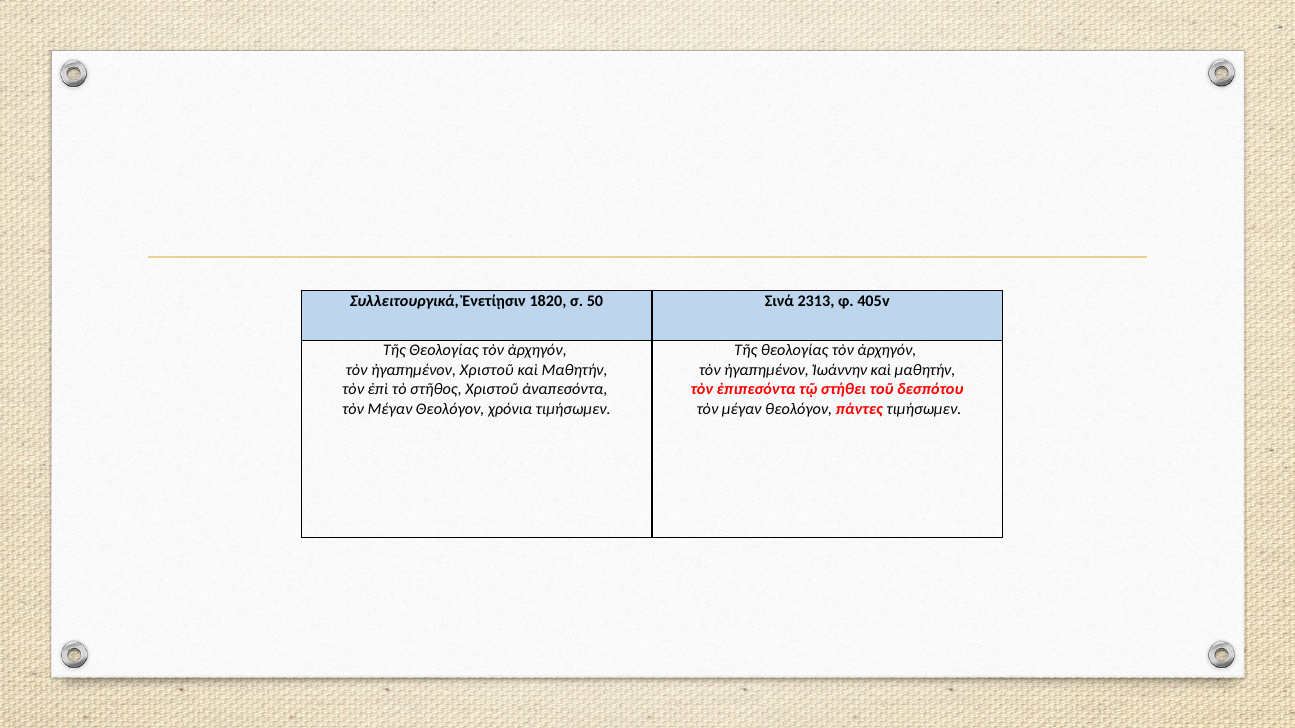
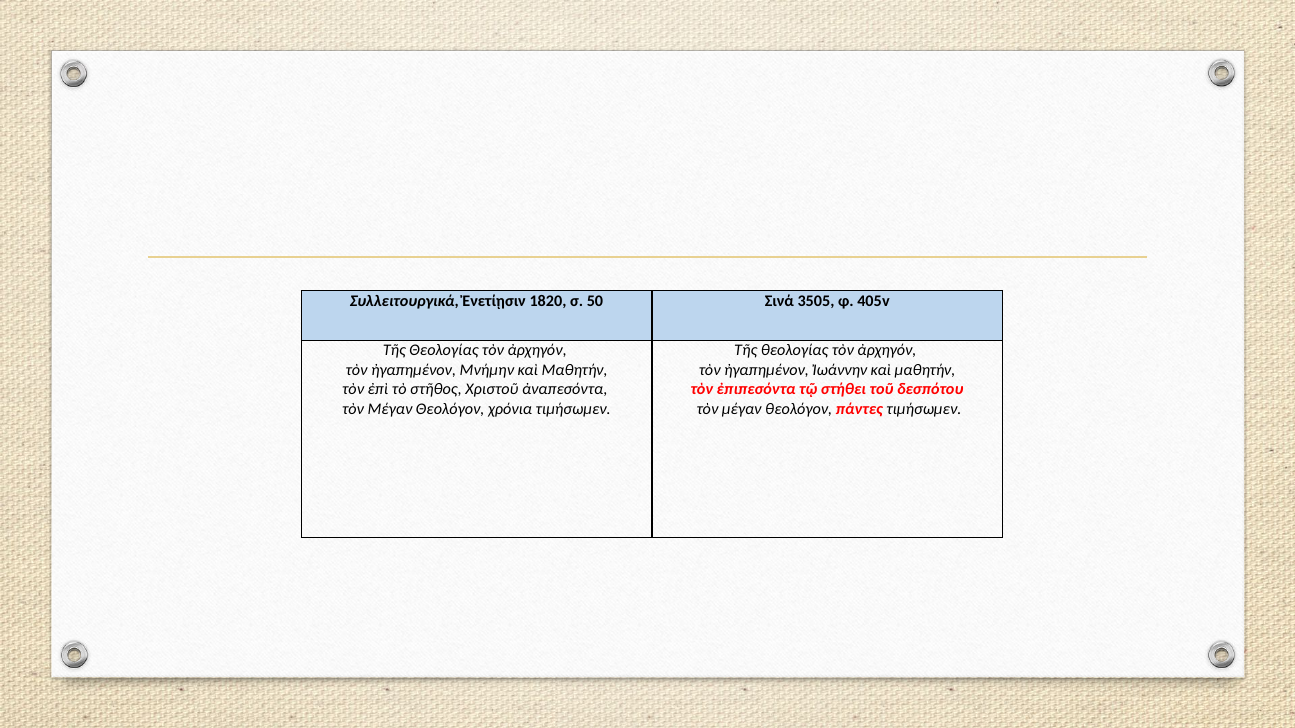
2313: 2313 -> 3505 (816, 301)
ἠγαπημένον Χριστοῦ: Χριστοῦ -> Μνήμην (487, 370)
